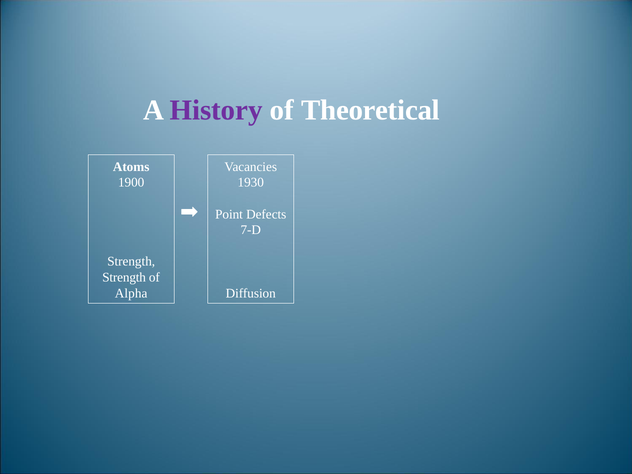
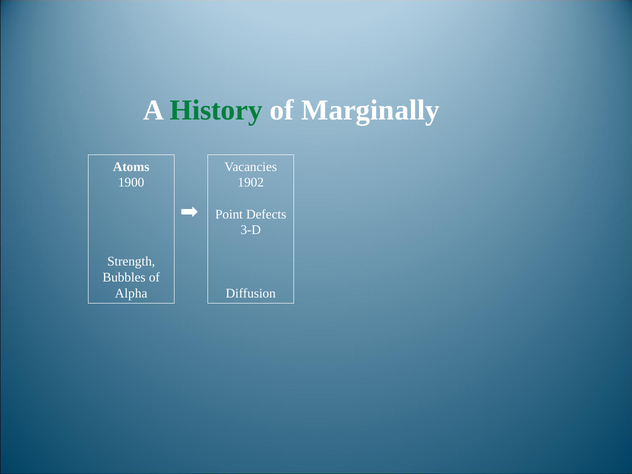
History colour: purple -> green (216, 110)
Theoretical: Theoretical -> Marginally (370, 110)
1930: 1930 -> 1902 (251, 183)
7-D: 7-D -> 3-D (251, 230)
Strength: Strength -> Bubbles (124, 277)
